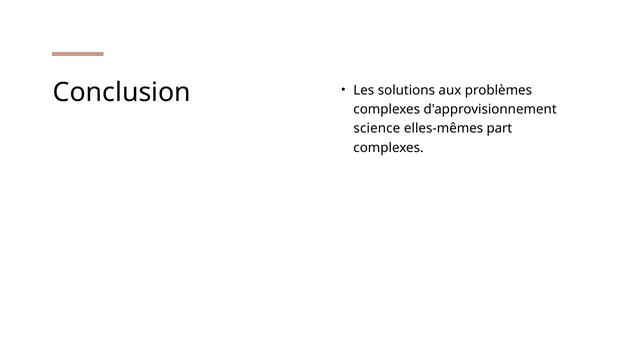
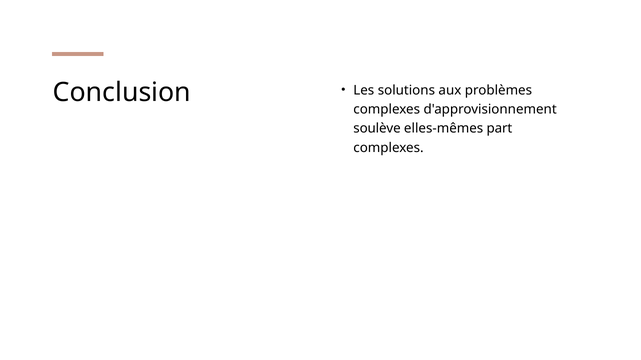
science: science -> soulève (377, 129)
